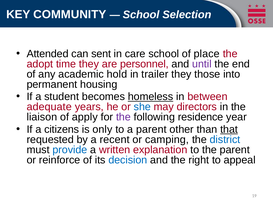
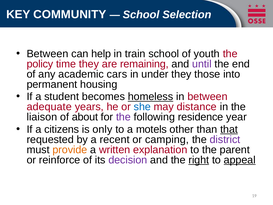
Attended: Attended -> Between (47, 54)
sent: sent -> help (101, 54)
care: care -> train (135, 54)
place: place -> youth (207, 54)
adopt: adopt -> policy (40, 64)
personnel: personnel -> remaining (144, 64)
hold: hold -> cars (117, 74)
trailer: trailer -> under (155, 74)
directors: directors -> distance (197, 107)
apply: apply -> about (85, 117)
a parent: parent -> motels (151, 129)
district colour: blue -> purple (225, 139)
provide colour: blue -> orange (70, 150)
decision colour: blue -> purple (128, 160)
right underline: none -> present (199, 160)
appeal underline: none -> present (240, 160)
